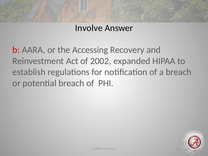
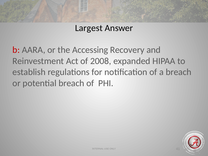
Involve: Involve -> Largest (89, 28)
2002: 2002 -> 2008 (101, 61)
